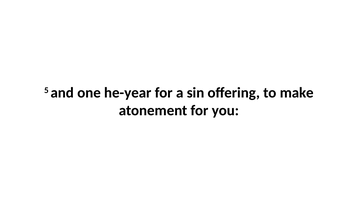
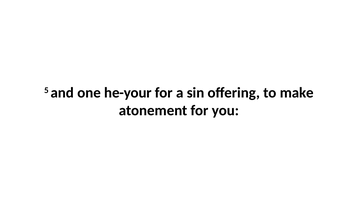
he-year: he-year -> he-your (128, 93)
